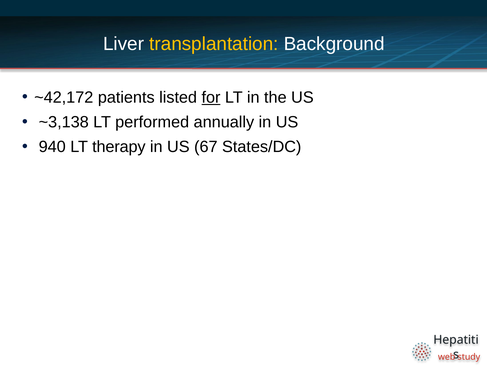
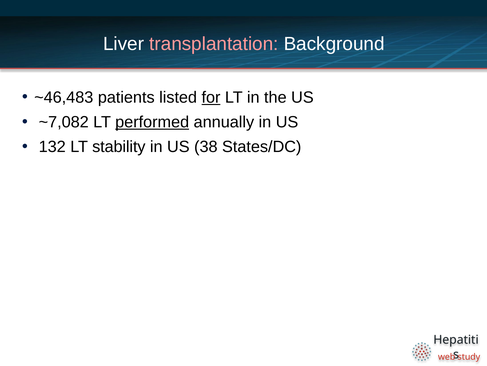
transplantation colour: yellow -> pink (214, 44)
~42,172: ~42,172 -> ~46,483 (64, 97)
~3,138: ~3,138 -> ~7,082 (64, 122)
performed underline: none -> present (152, 122)
940: 940 -> 132 (52, 147)
therapy: therapy -> stability (119, 147)
67: 67 -> 38 (206, 147)
